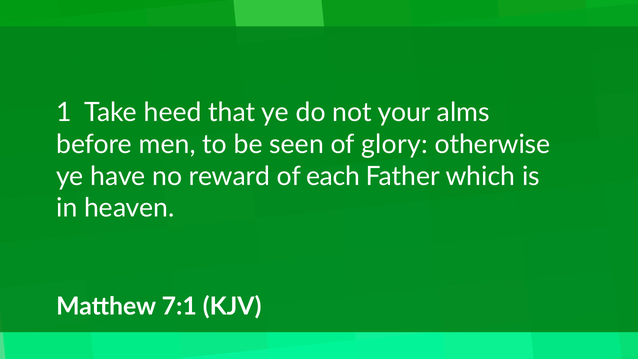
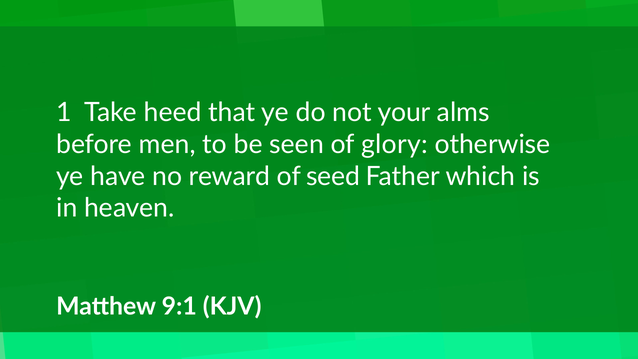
each: each -> seed (333, 176)
7:1: 7:1 -> 9:1 (179, 307)
